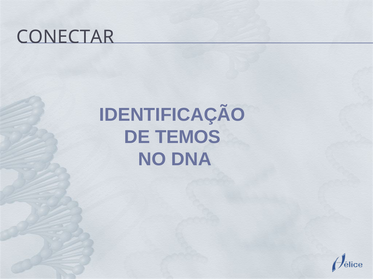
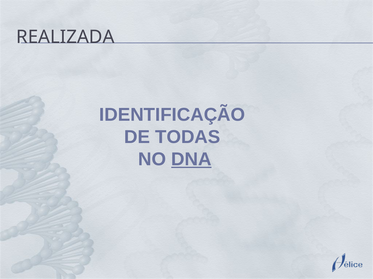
CONECTAR: CONECTAR -> REALIZADA (65, 37)
TEMOS: TEMOS -> TODAS (188, 137)
DNA underline: none -> present (191, 160)
